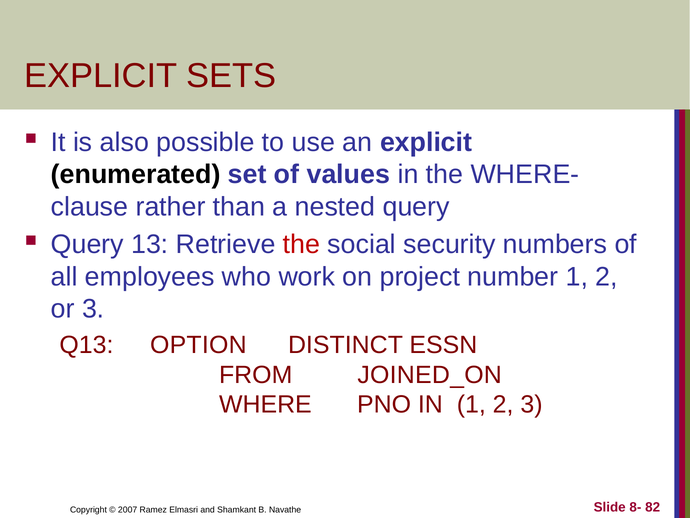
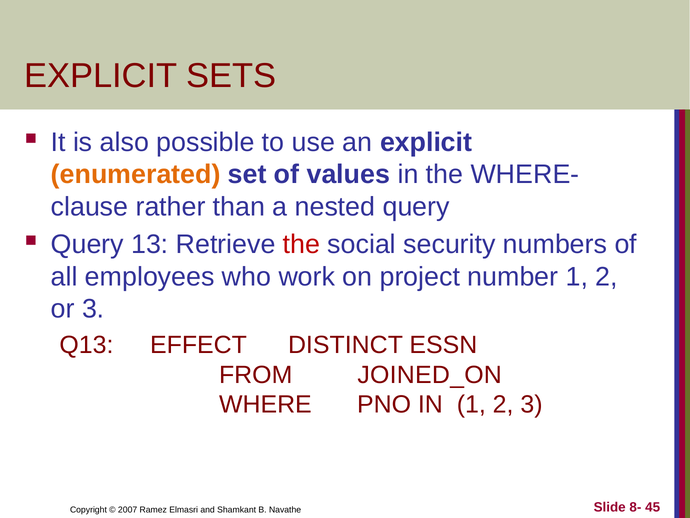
enumerated colour: black -> orange (136, 174)
OPTION: OPTION -> EFFECT (198, 345)
82: 82 -> 45 (653, 507)
